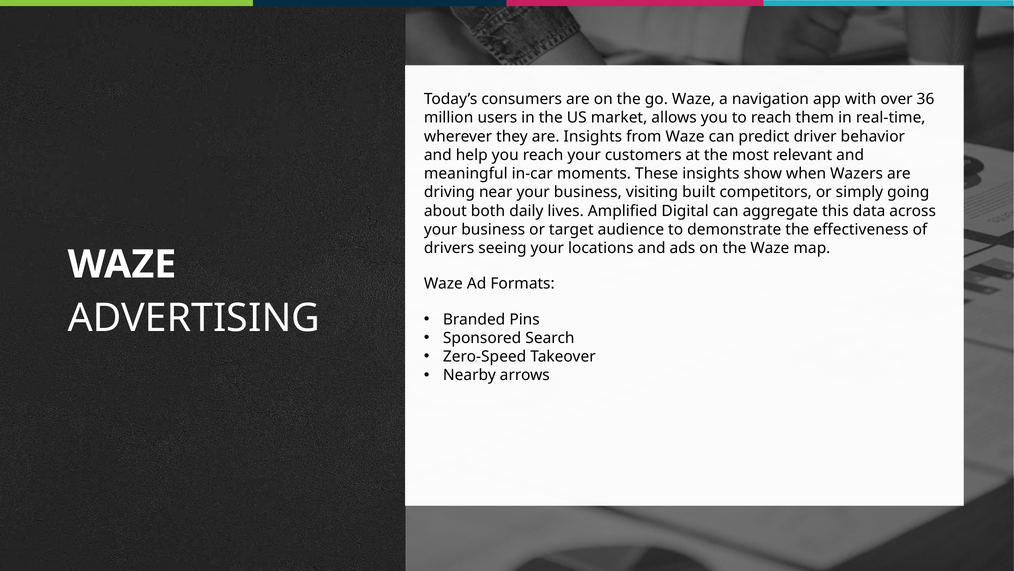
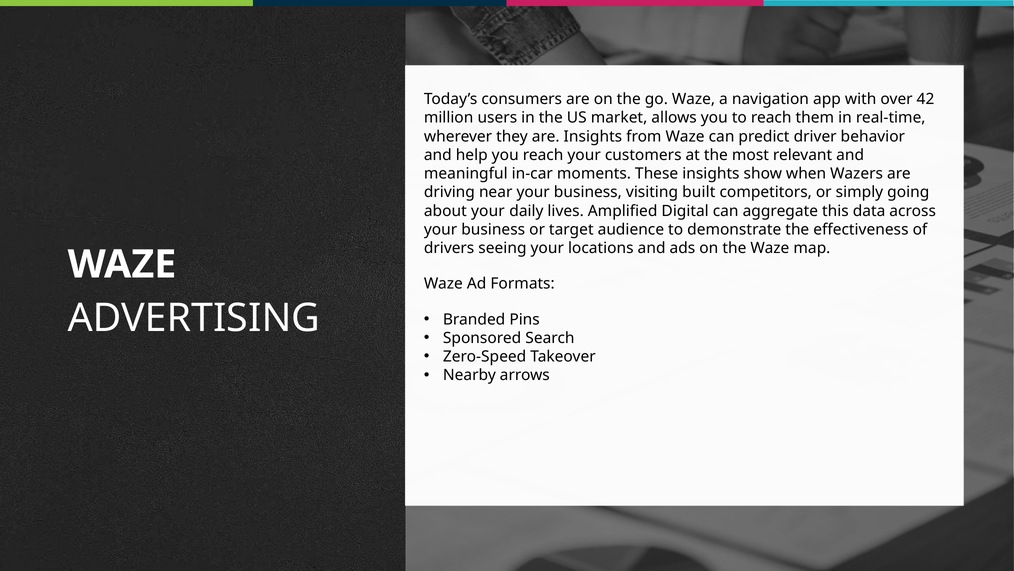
36: 36 -> 42 (925, 99)
about both: both -> your (488, 211)
